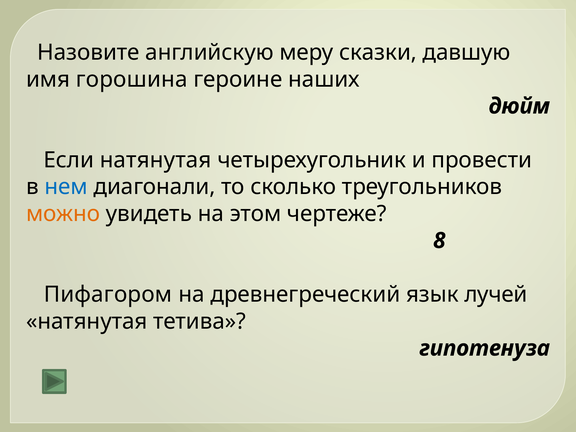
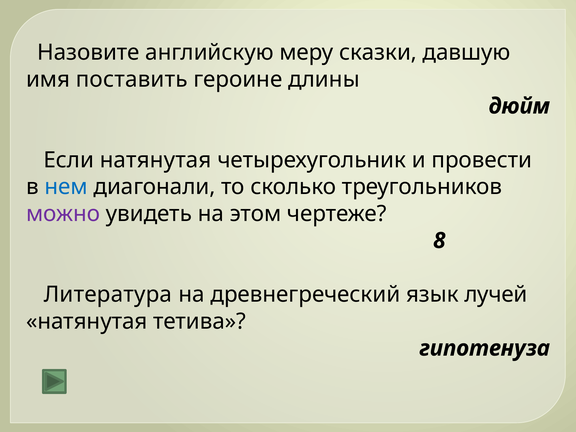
горошина: горошина -> поставить (132, 79)
наших: наших -> длины (324, 79)
можно colour: orange -> purple (63, 214)
Пифагором: Пифагором -> Литература (108, 294)
